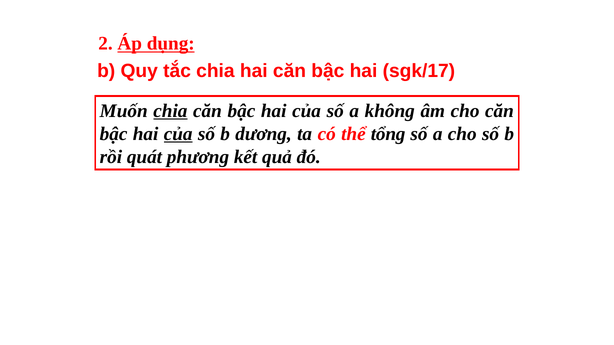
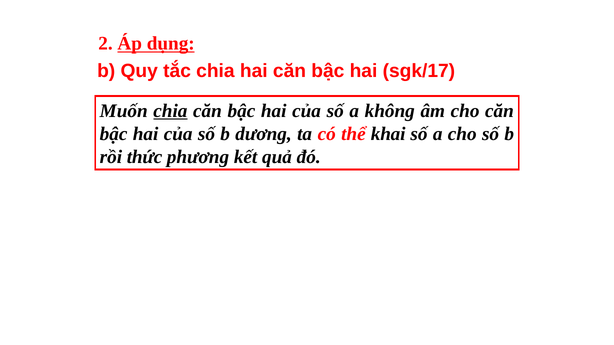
của underline: present -> none (178, 134)
tổng: tổng -> khai (388, 134)
quát: quát -> thức (145, 157)
